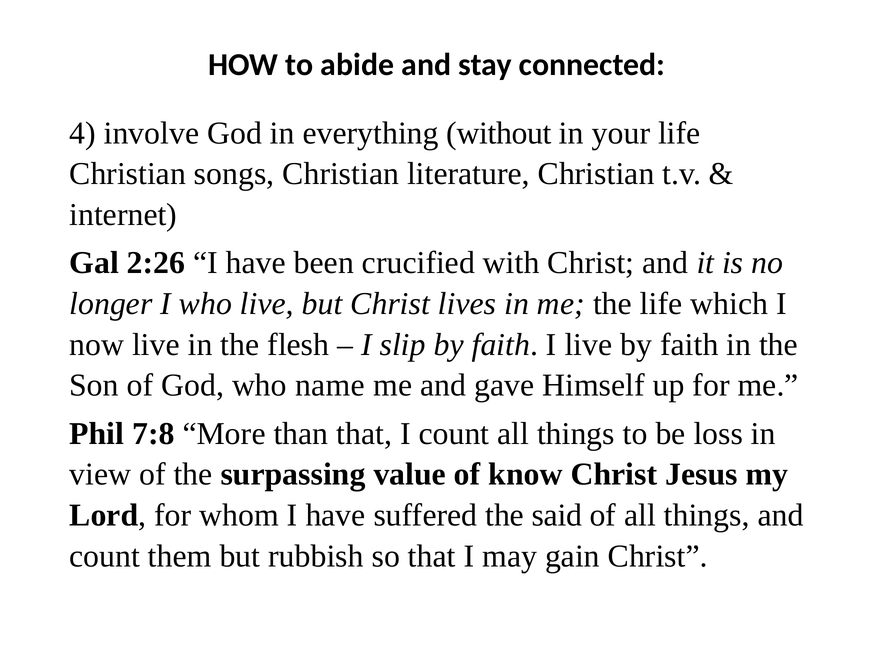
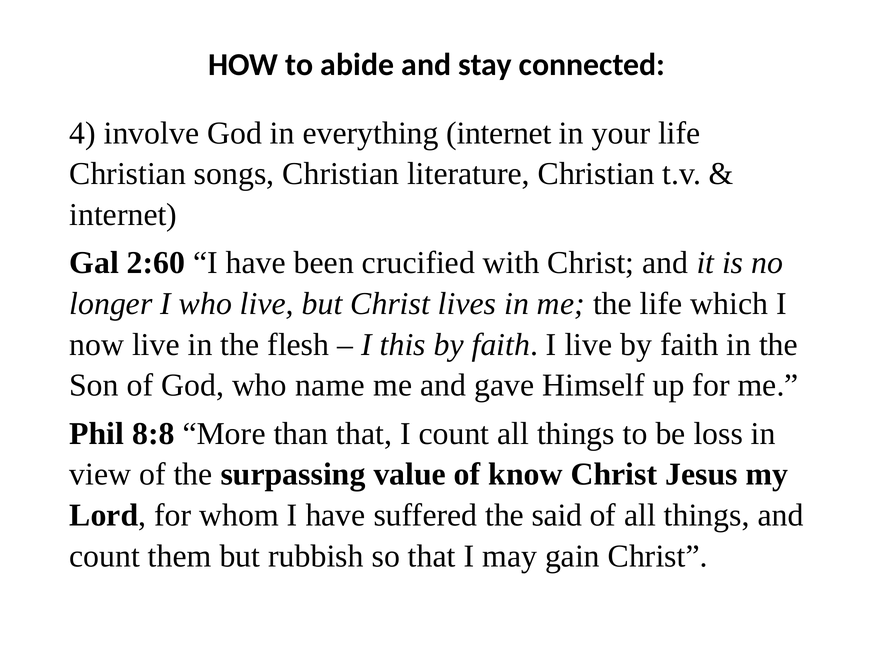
everything without: without -> internet (499, 133)
2:26: 2:26 -> 2:60 (156, 263)
slip: slip -> this (403, 344)
7:8: 7:8 -> 8:8 (153, 433)
